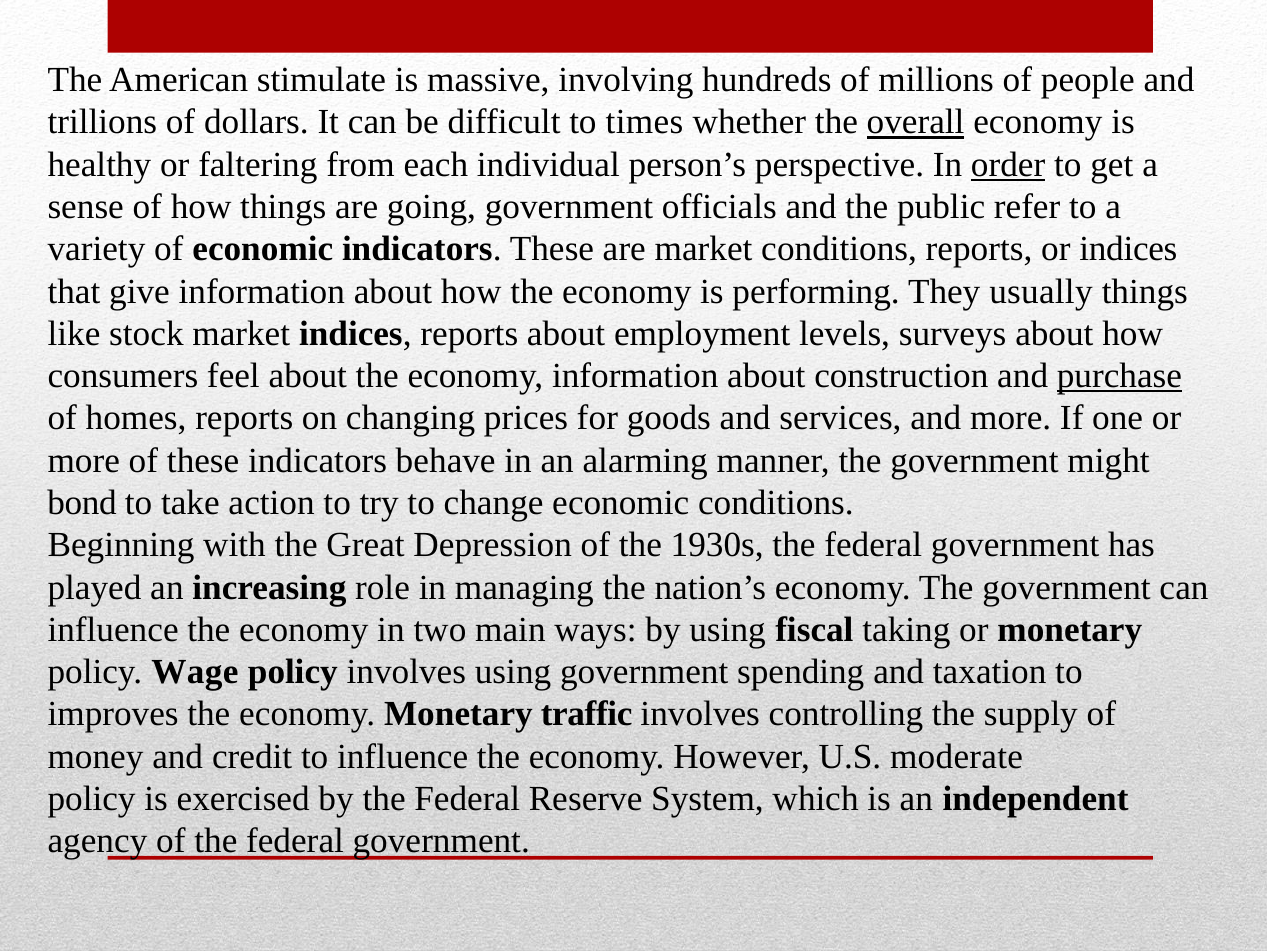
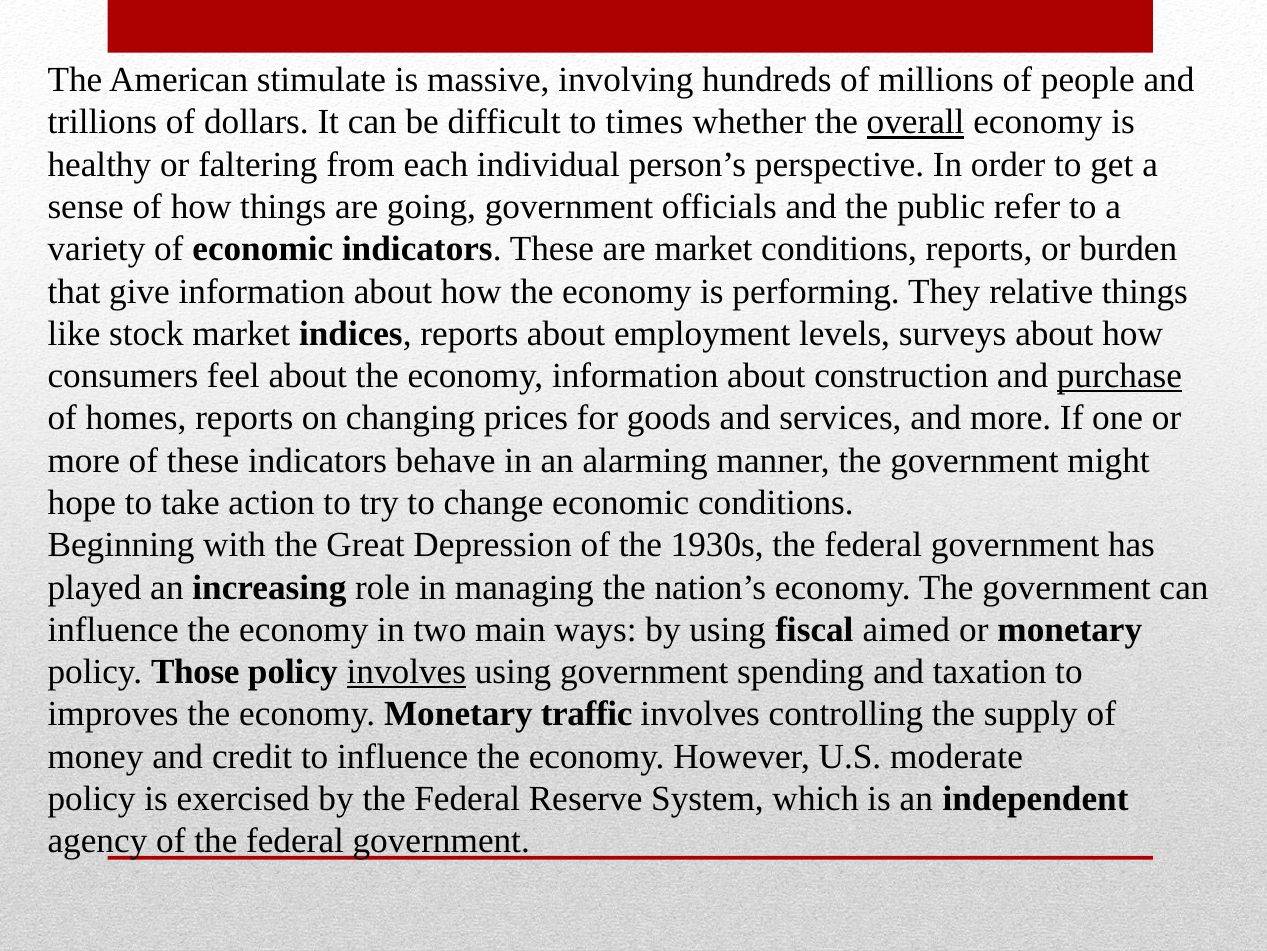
order underline: present -> none (1008, 164)
or indices: indices -> burden (1128, 249)
usually: usually -> relative (1041, 291)
bond: bond -> hope (82, 502)
taking: taking -> aimed (906, 629)
Wage: Wage -> Those (195, 671)
involves underline: none -> present (406, 671)
